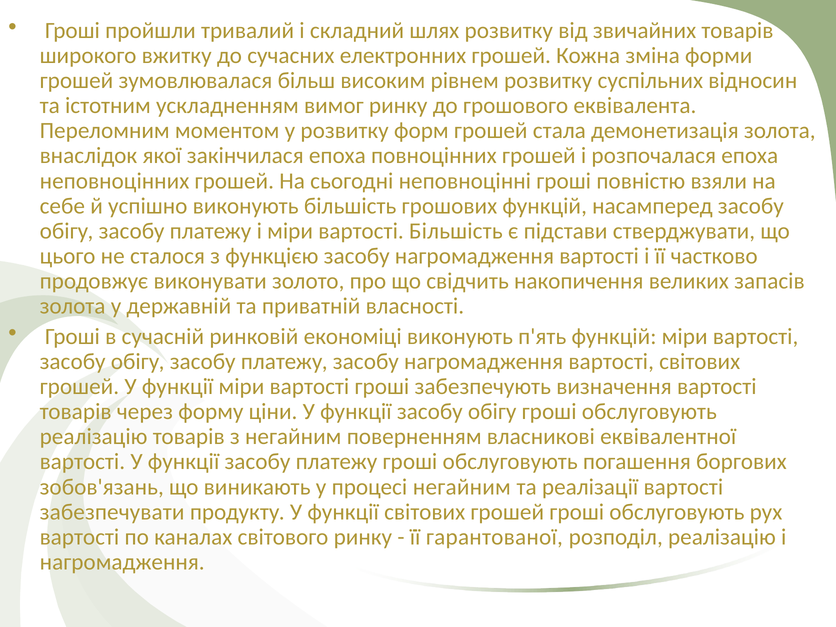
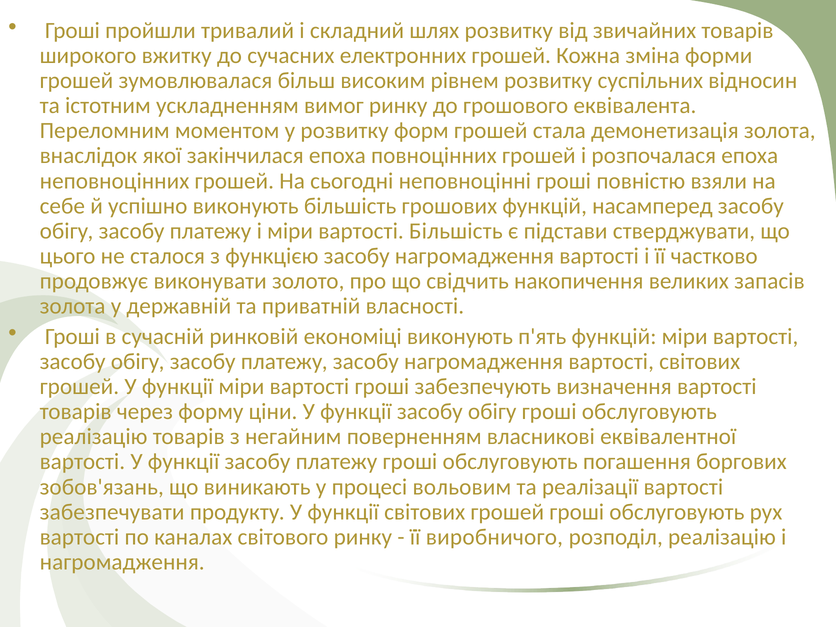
процесі негайним: негайним -> вольовим (462, 487)
гарантованої: гарантованої -> виробничого (494, 537)
